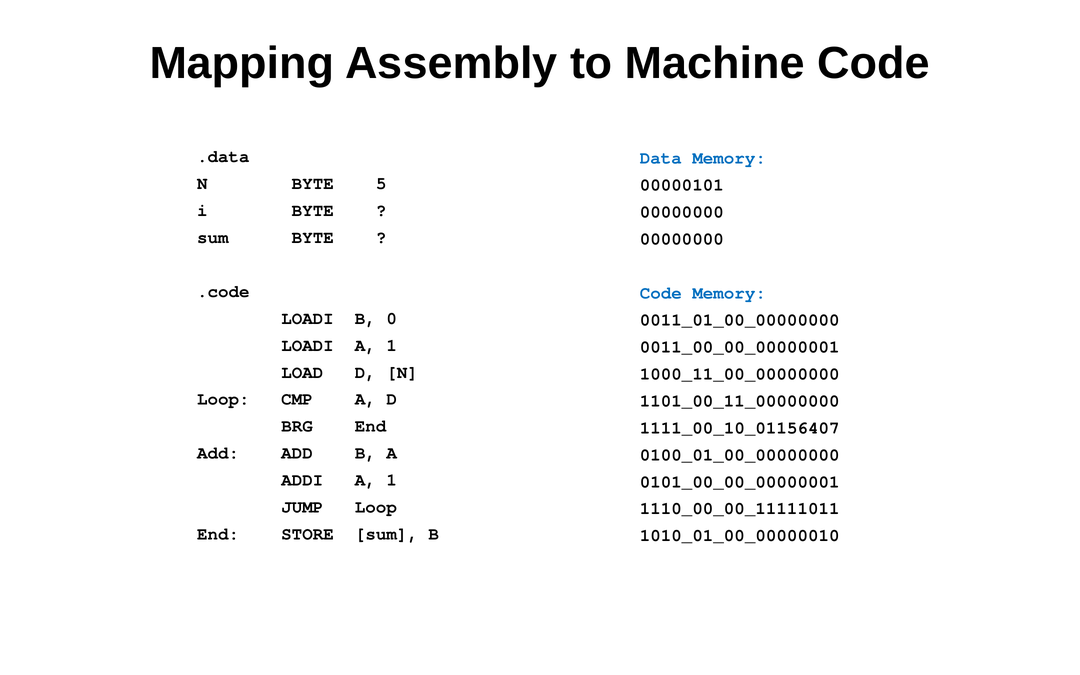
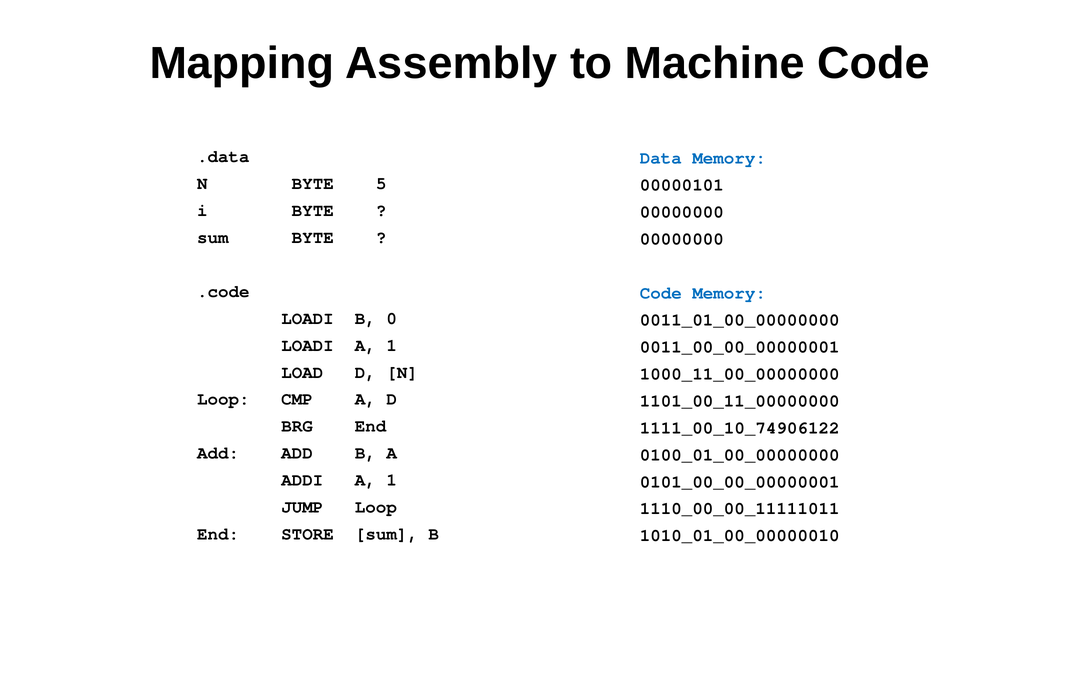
1111_00_10_01156407: 1111_00_10_01156407 -> 1111_00_10_74906122 (740, 428)
